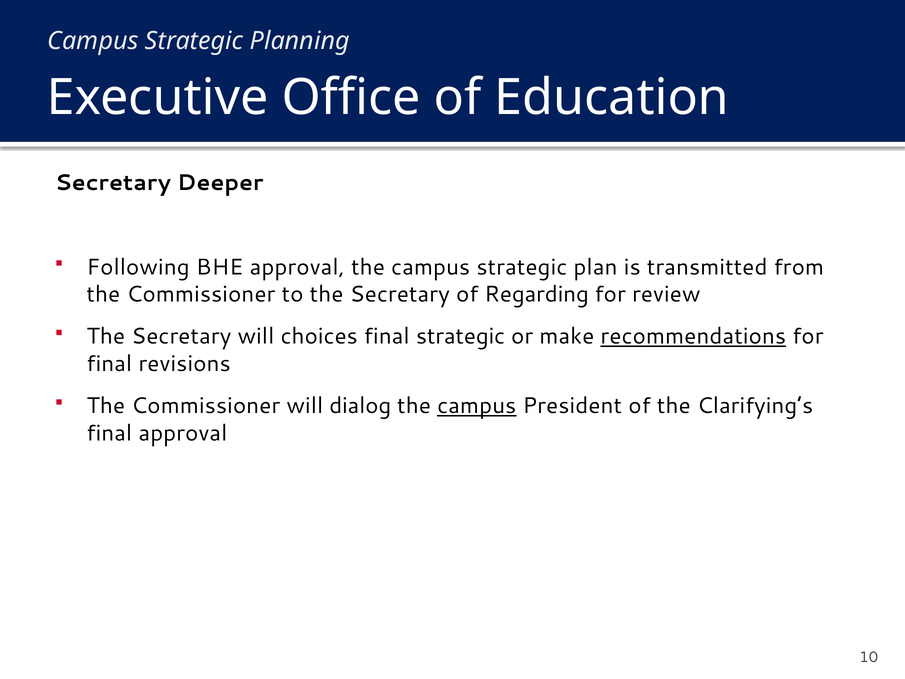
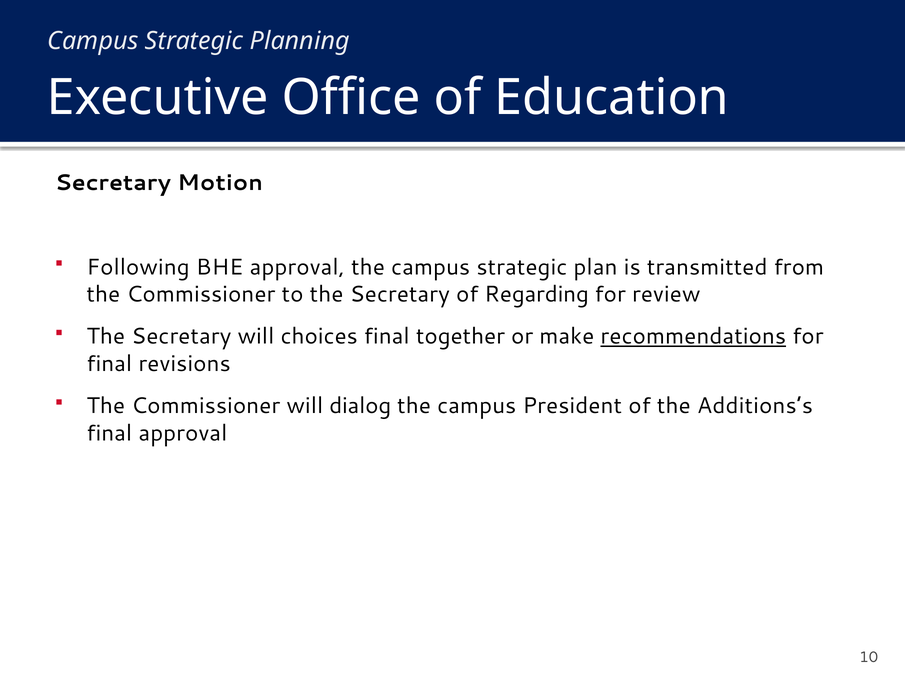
Deeper: Deeper -> Motion (220, 183)
final strategic: strategic -> together (460, 336)
campus underline: present -> none (477, 406)
Clarifying’s: Clarifying’s -> Additions’s (755, 406)
